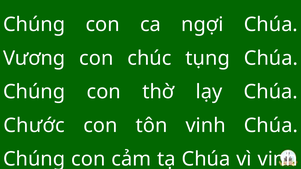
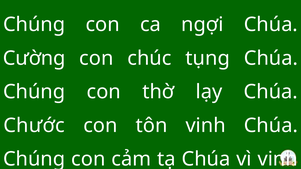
Vương: Vương -> Cường (34, 58)
